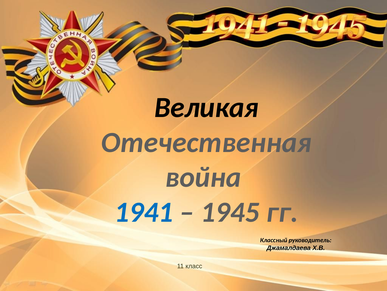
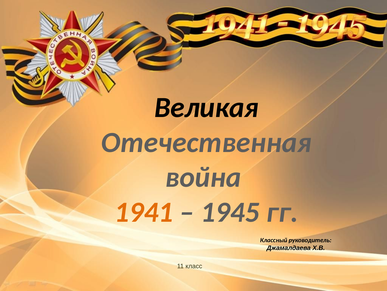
1941 colour: blue -> orange (144, 212)
